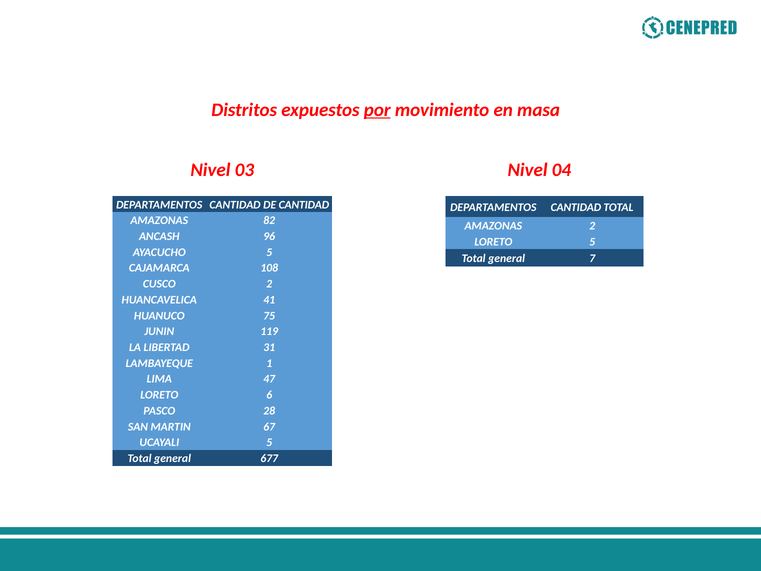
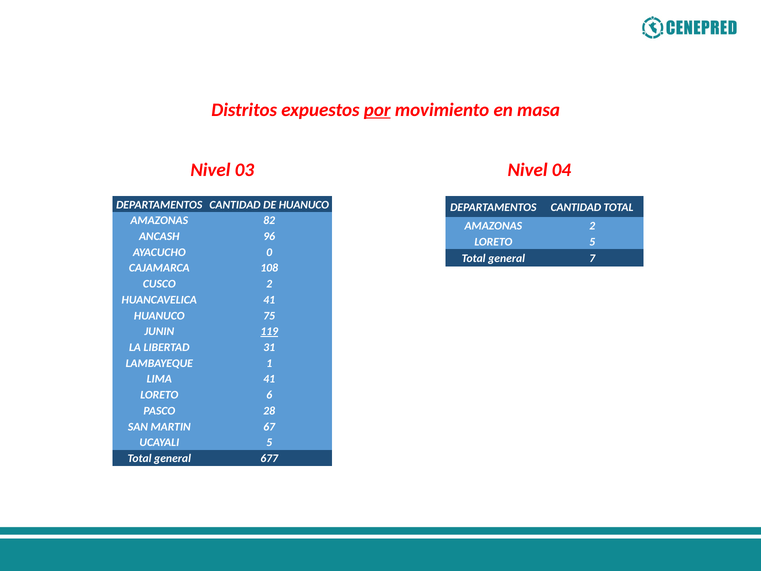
DE CANTIDAD: CANTIDAD -> HUANUCO (304, 205)
AYACUCHO 5: 5 -> 0 (269, 252)
119 underline: none -> present (269, 331)
LIMA 47: 47 -> 41 (269, 379)
